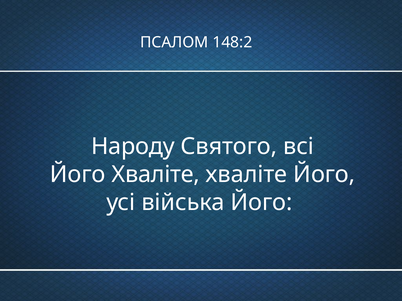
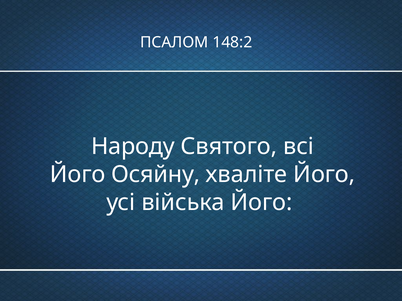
Його Хваліте: Хваліте -> Осяйну (156, 175)
